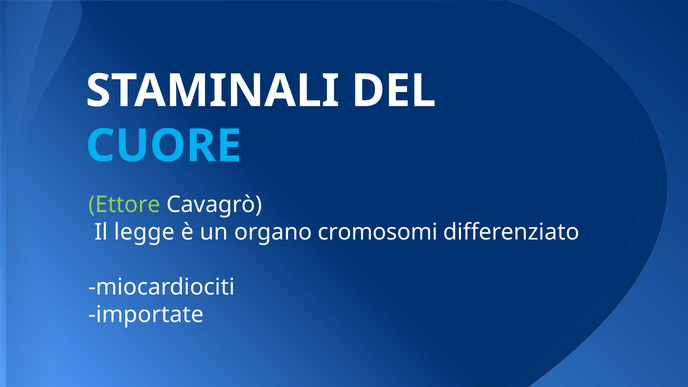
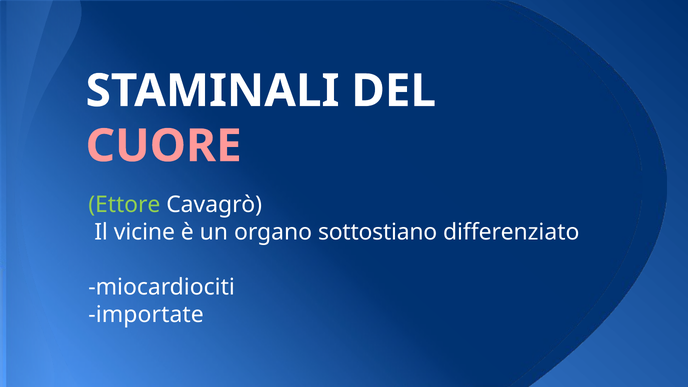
CUORE colour: light blue -> pink (164, 146)
legge: legge -> vicine (144, 232)
cromosomi: cromosomi -> sottostiano (378, 232)
